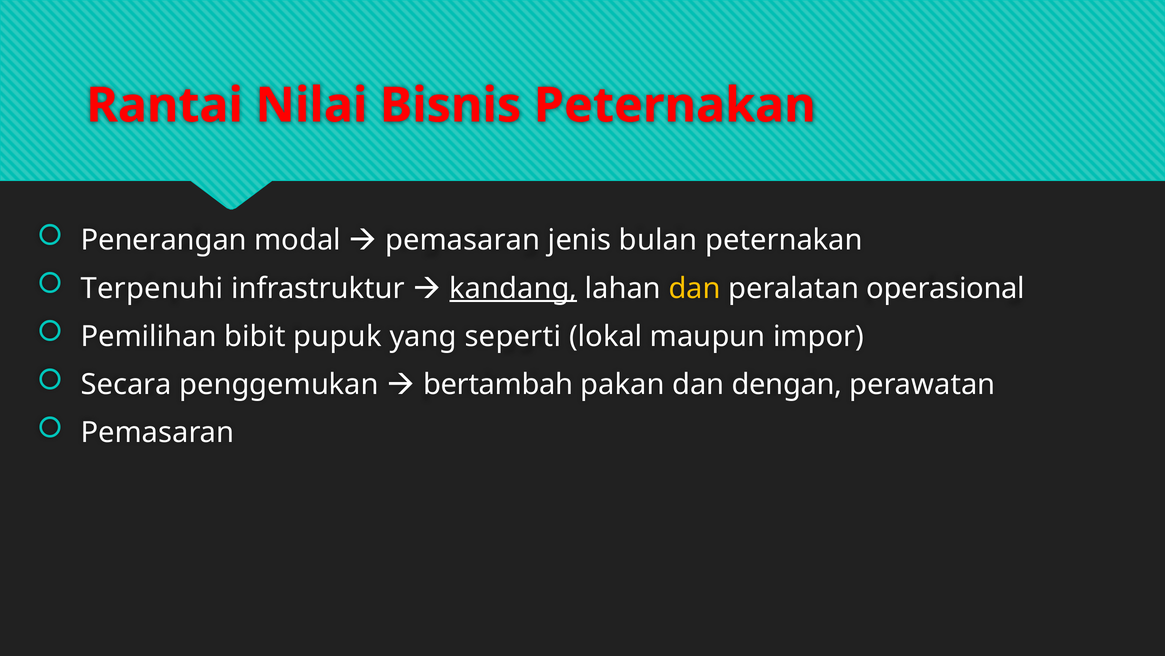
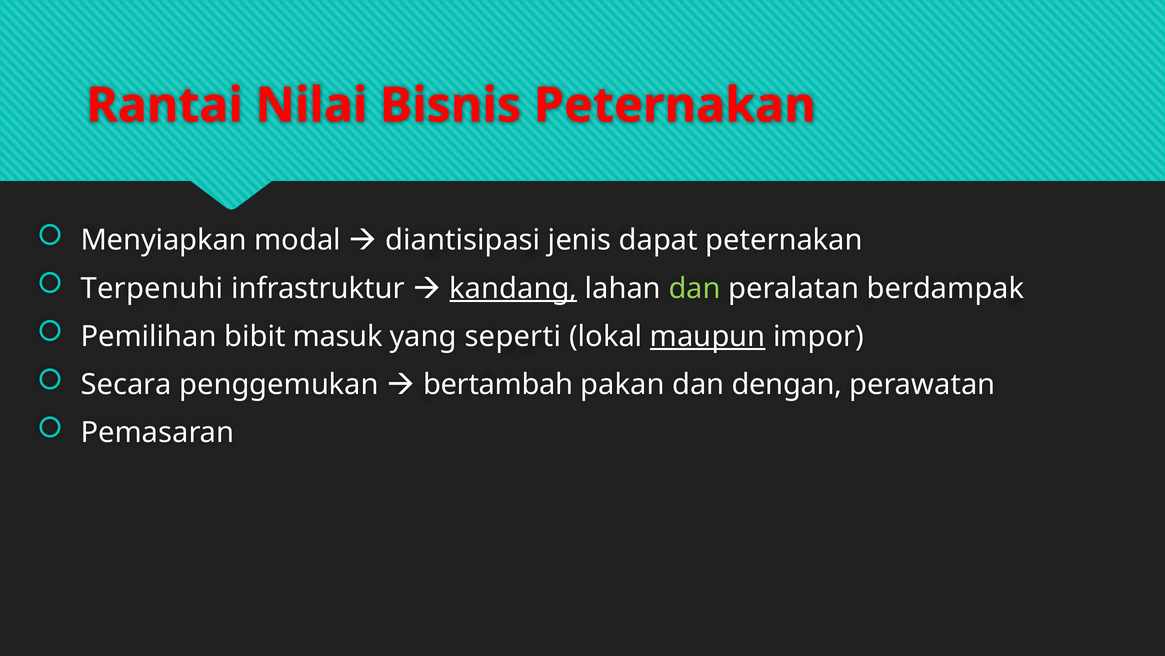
Penerangan: Penerangan -> Menyiapkan (164, 240)
pemasaran: pemasaran -> diantisipasi (463, 240)
bulan: bulan -> dapat (658, 240)
dan colour: yellow -> light green (695, 288)
operasional: operasional -> berdampak (946, 288)
pupuk: pupuk -> masuk (338, 336)
maupun underline: none -> present (708, 336)
